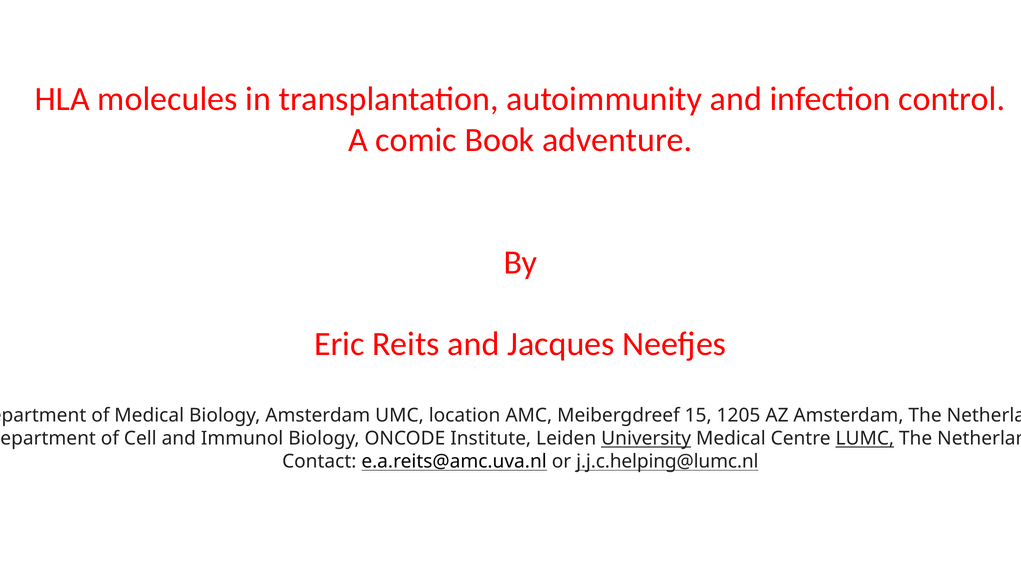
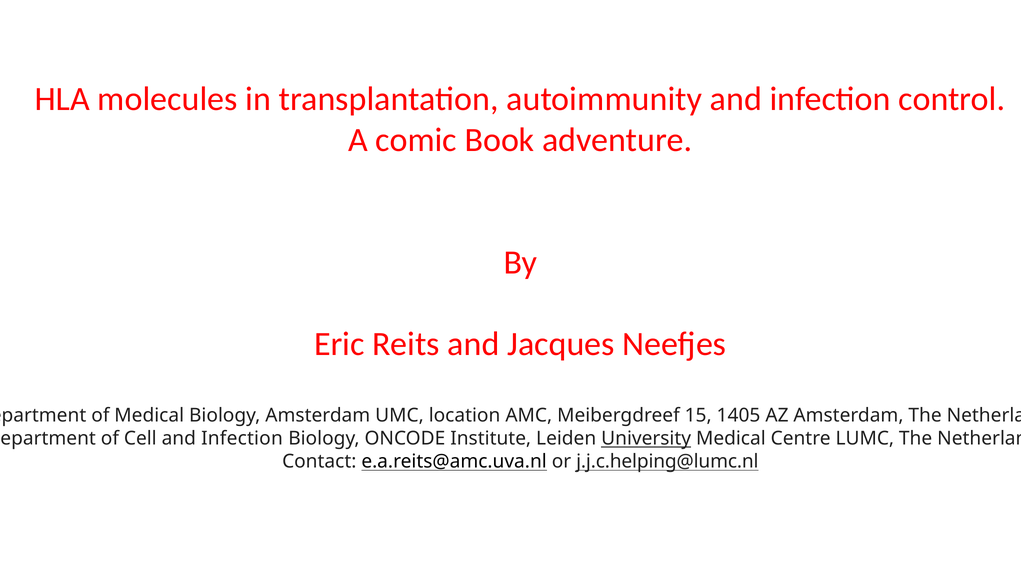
1205: 1205 -> 1405 (738, 416)
Cell and Immunol: Immunol -> Infection (242, 439)
LUMC underline: present -> none (865, 439)
